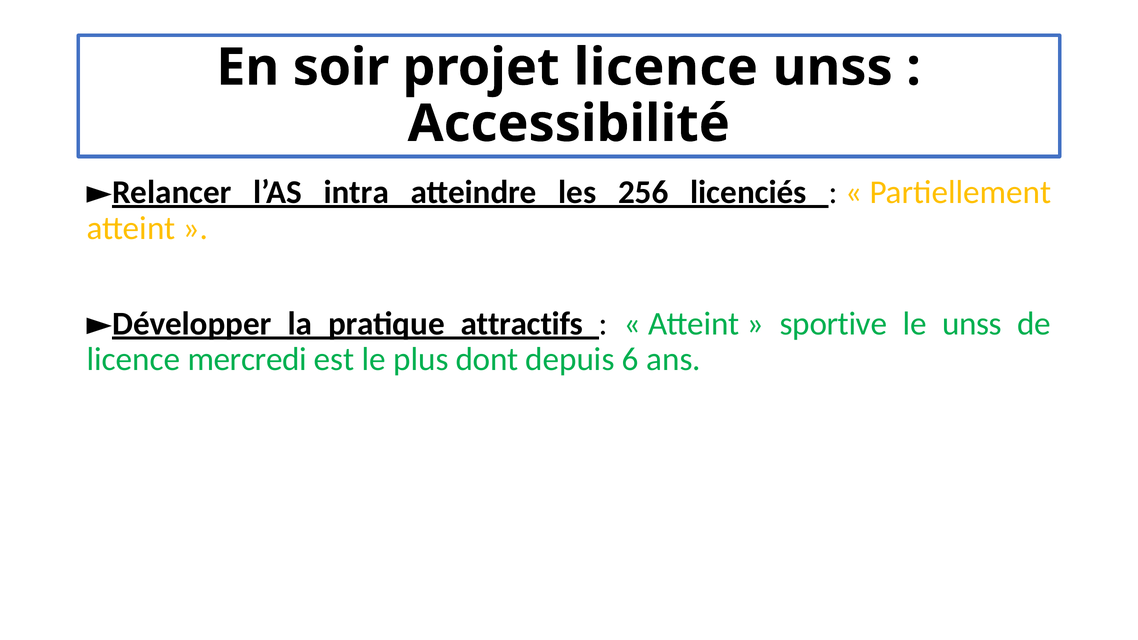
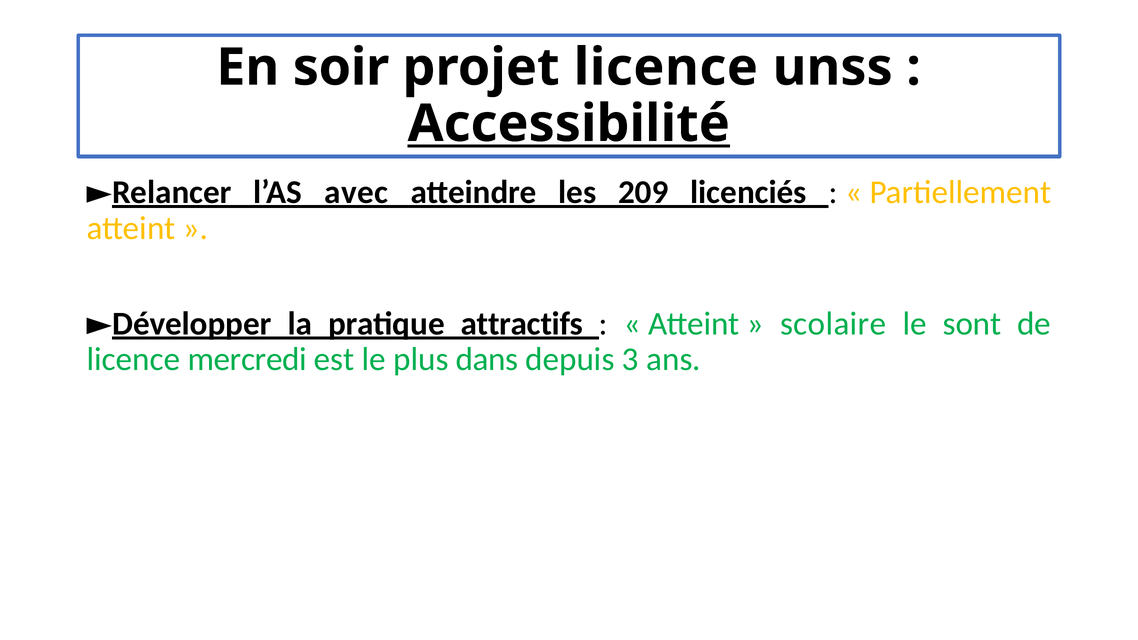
Accessibilité underline: none -> present (569, 124)
intra: intra -> avec (356, 192)
256: 256 -> 209 (643, 192)
sportive: sportive -> scolaire (833, 324)
le unss: unss -> sont (972, 324)
dont: dont -> dans (487, 360)
6: 6 -> 3 (630, 360)
